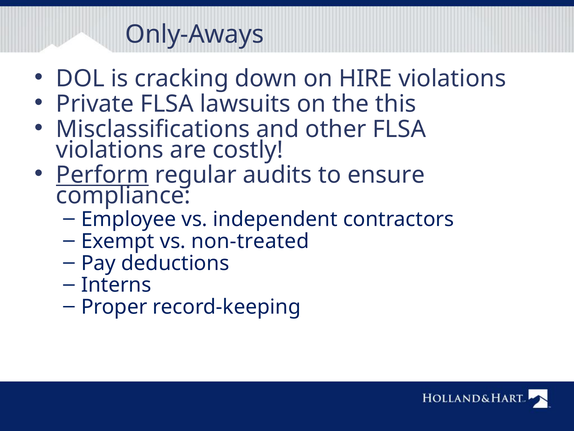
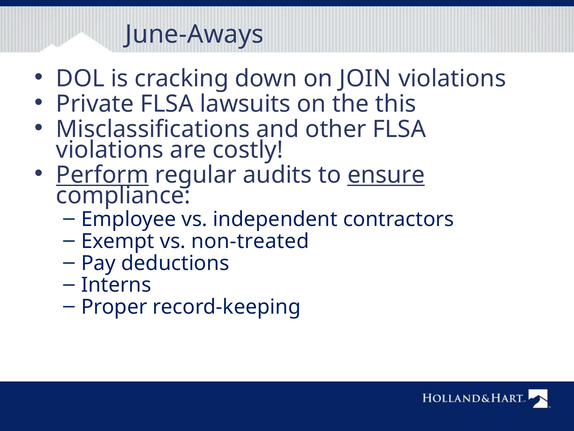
Only-Aways: Only-Aways -> June-Aways (195, 34)
HIRE: HIRE -> JOIN (365, 78)
ensure underline: none -> present (386, 175)
